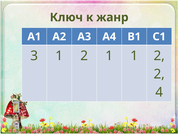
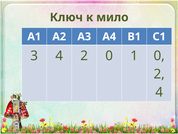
жанр: жанр -> мило (112, 17)
3 1: 1 -> 4 (59, 56)
2 1: 1 -> 0 (109, 56)
2: 2 -> 0 (159, 56)
